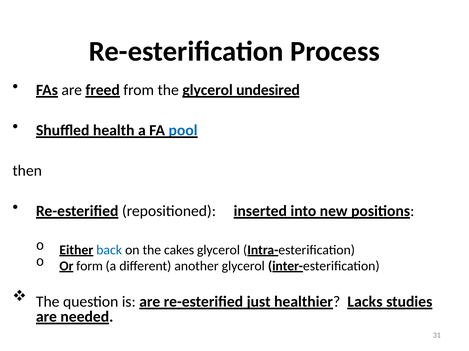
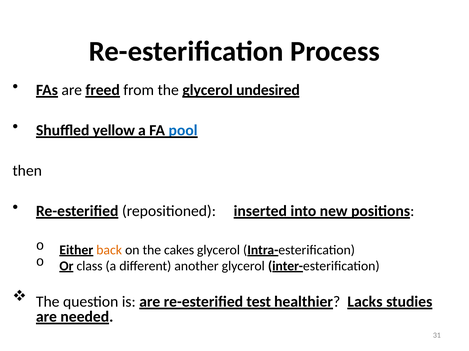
health: health -> yellow (114, 131)
back colour: blue -> orange (109, 250)
form: form -> class (90, 266)
just: just -> test (259, 302)
